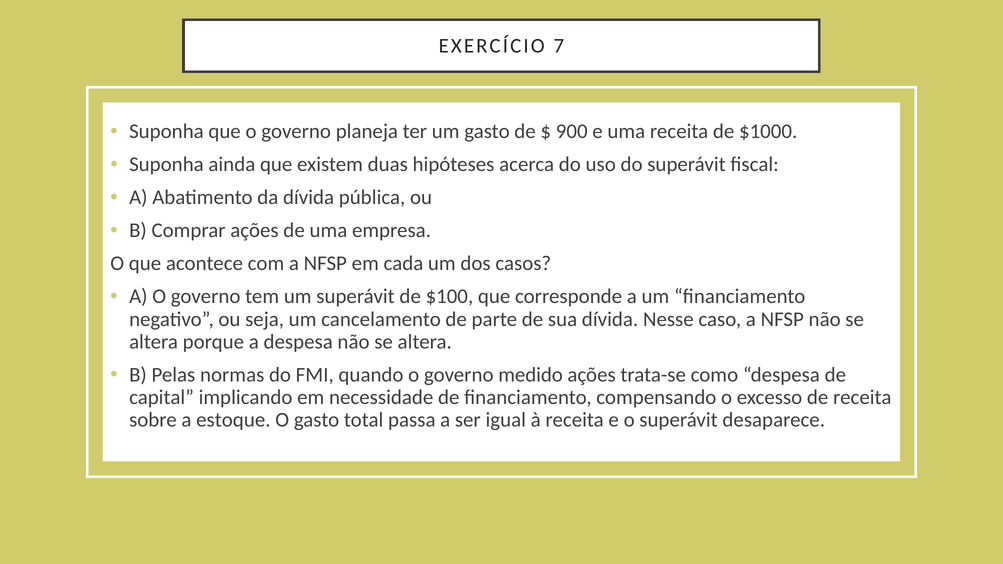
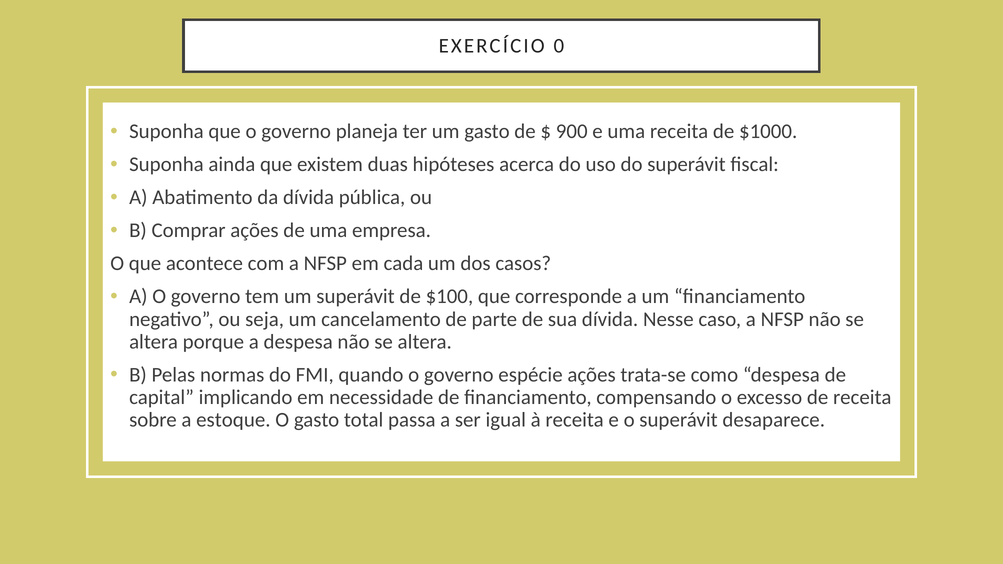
7: 7 -> 0 (559, 46)
medido: medido -> espécie (531, 375)
